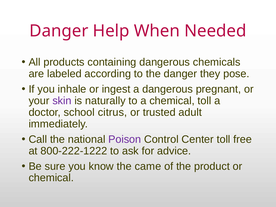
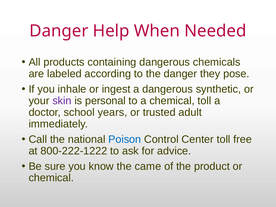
pregnant: pregnant -> synthetic (218, 89)
naturally: naturally -> personal (105, 101)
citrus: citrus -> years (112, 112)
Poison colour: purple -> blue (125, 139)
